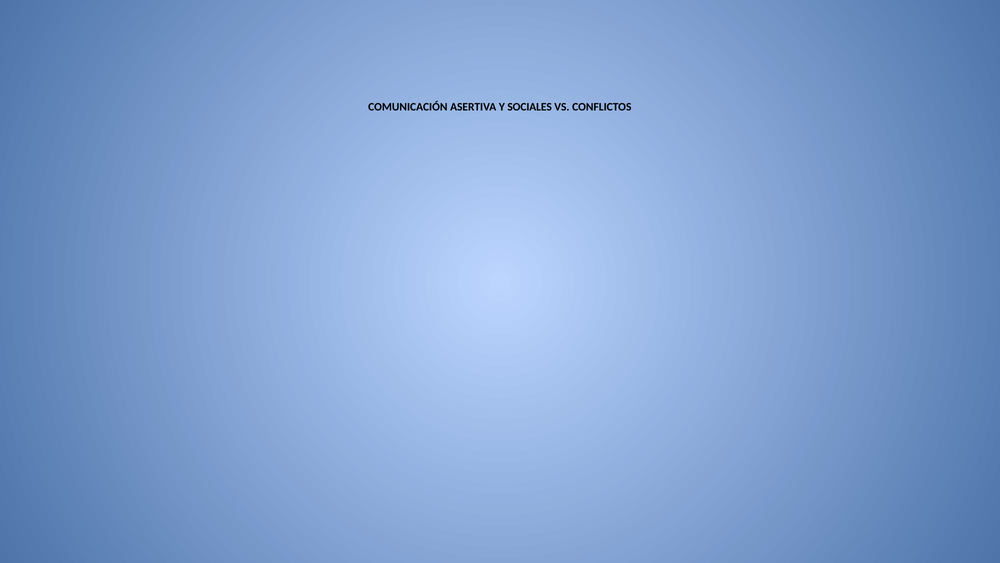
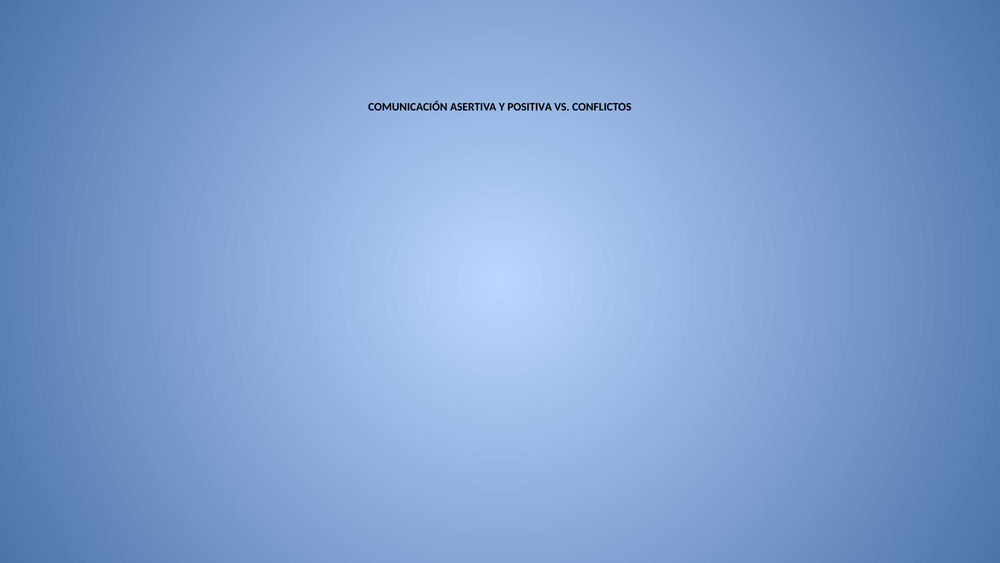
SOCIALES: SOCIALES -> POSITIVA (530, 107)
